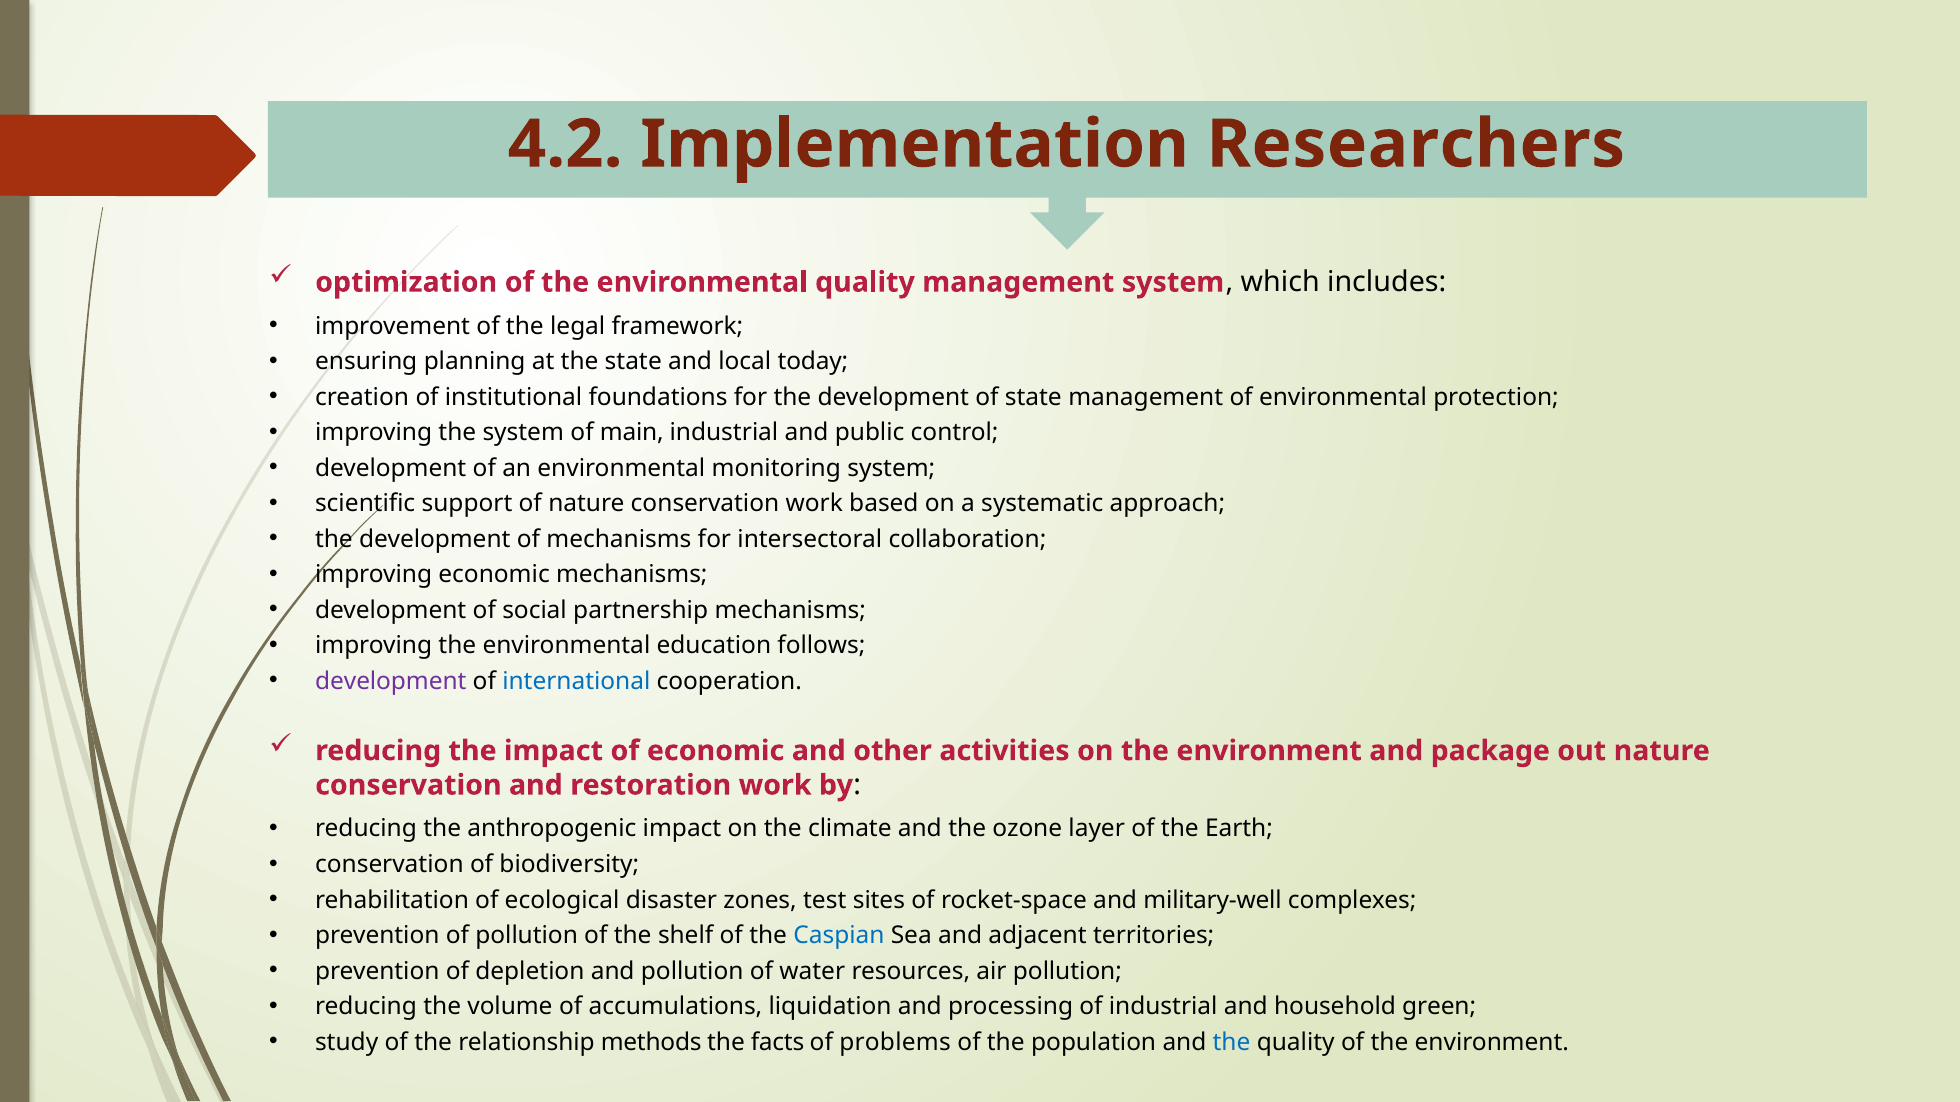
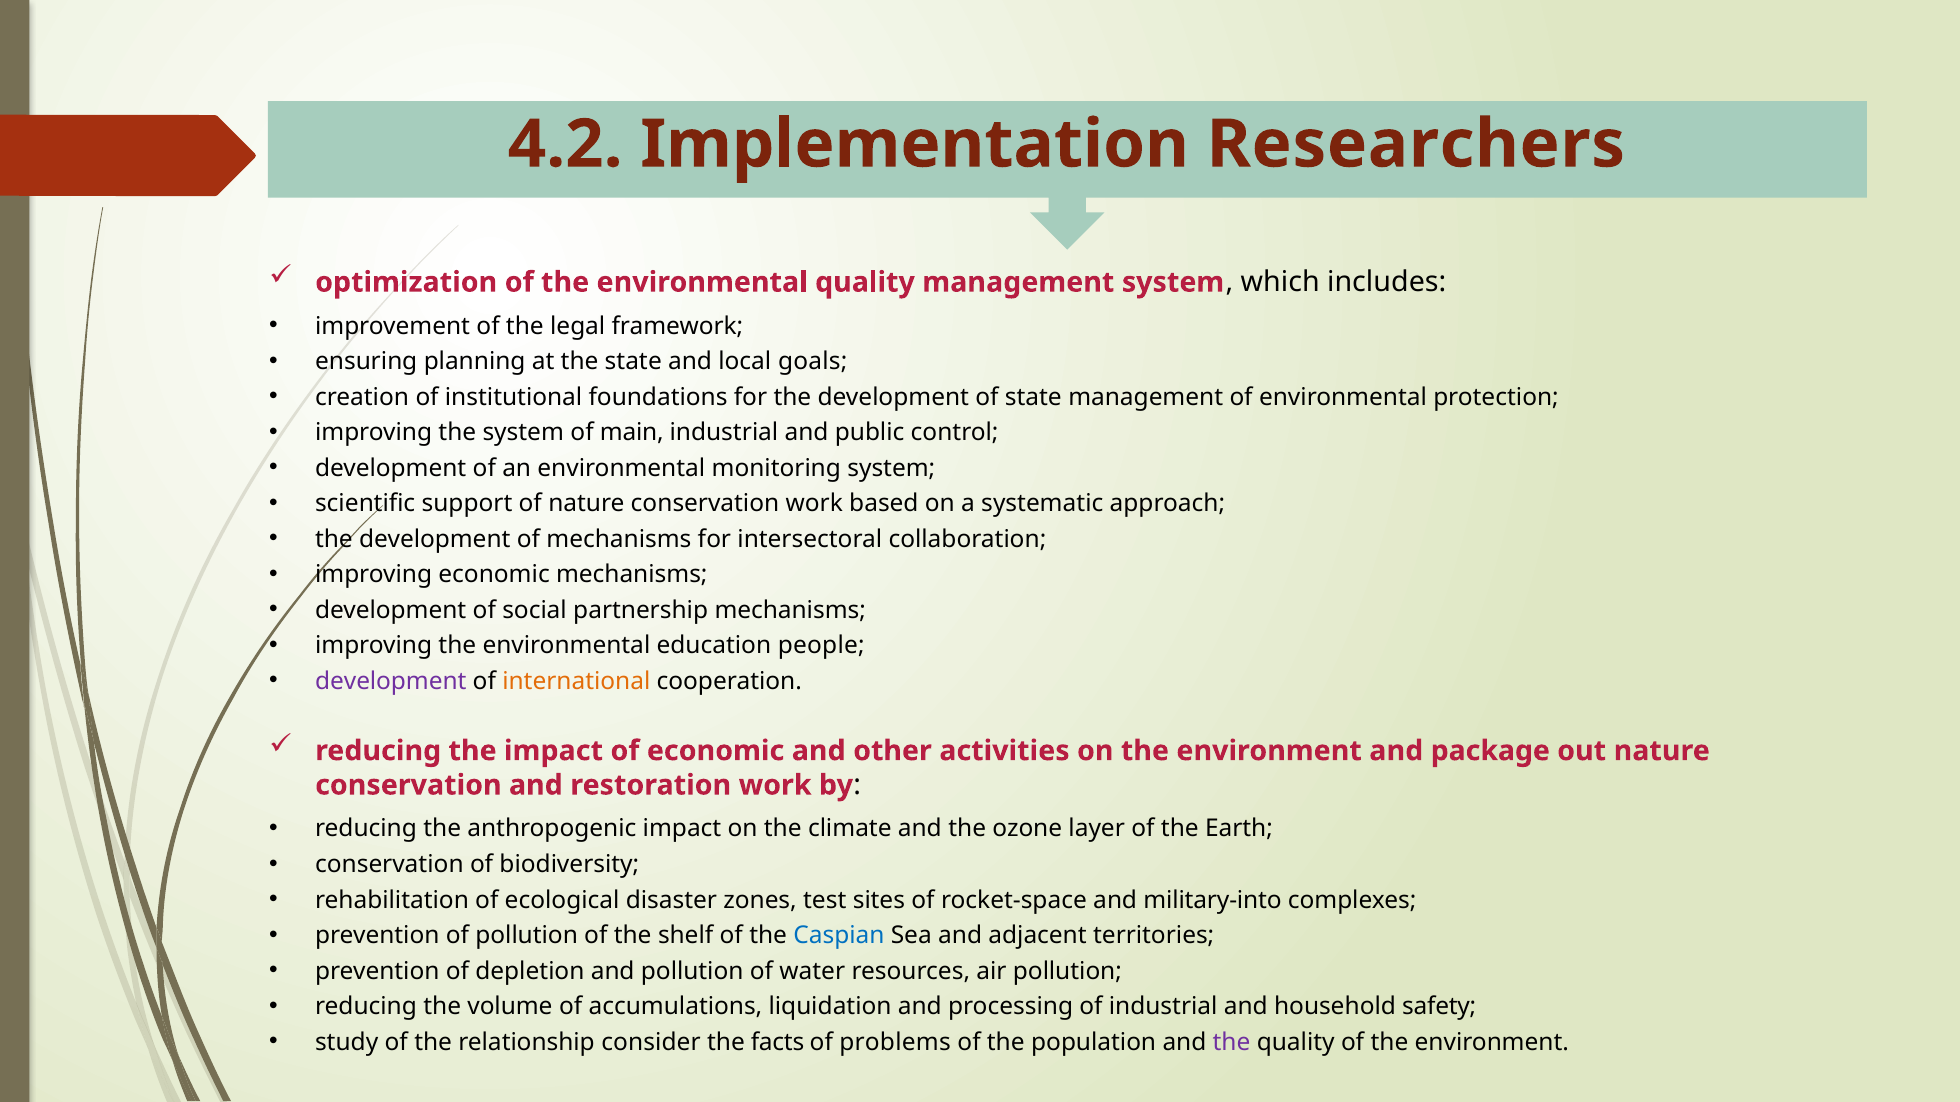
today: today -> goals (813, 362)
follows: follows -> people (821, 646)
international colour: blue -> orange (576, 682)
military-well: military-well -> military-into (1213, 900)
green: green -> safety (1439, 1007)
methods: methods -> consider (651, 1042)
the colour: blue -> purple (1232, 1042)
